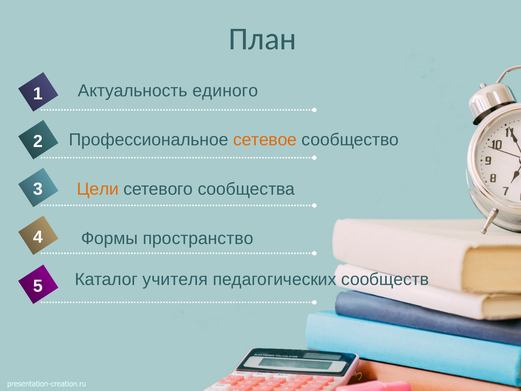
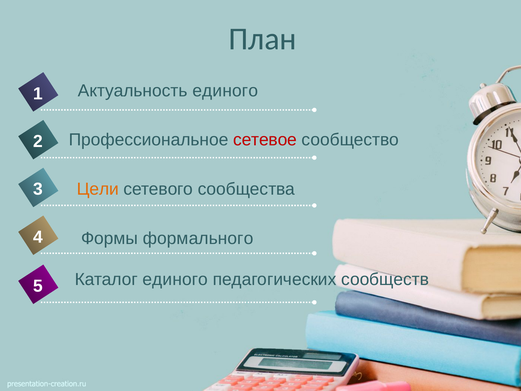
сетевое colour: orange -> red (265, 140)
пространство: пространство -> формального (198, 238)
Каталог учителя: учителя -> единого (175, 279)
